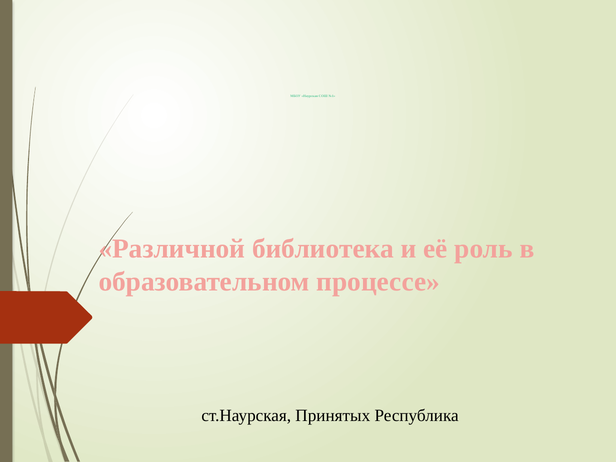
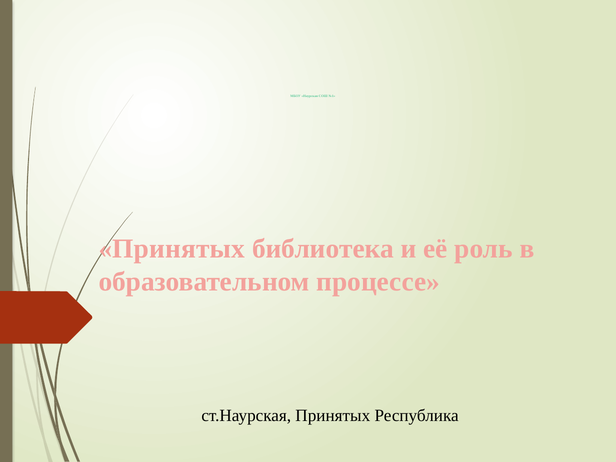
Различной: Различной -> Принятых (172, 249)
